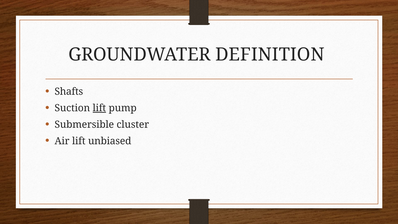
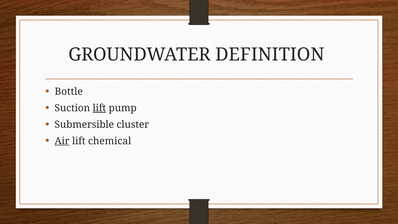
Shafts: Shafts -> Bottle (69, 92)
Air underline: none -> present (62, 141)
unbiased: unbiased -> chemical (110, 141)
